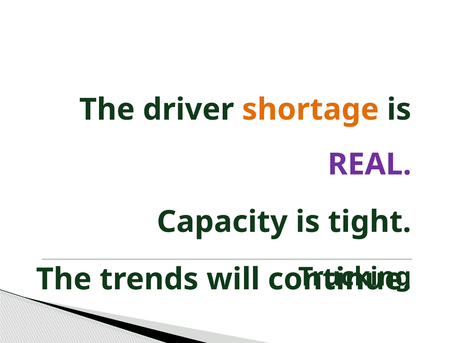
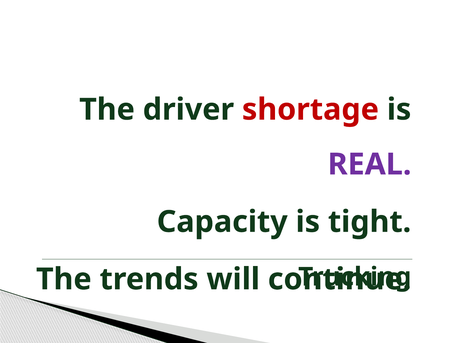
shortage colour: orange -> red (310, 110)
